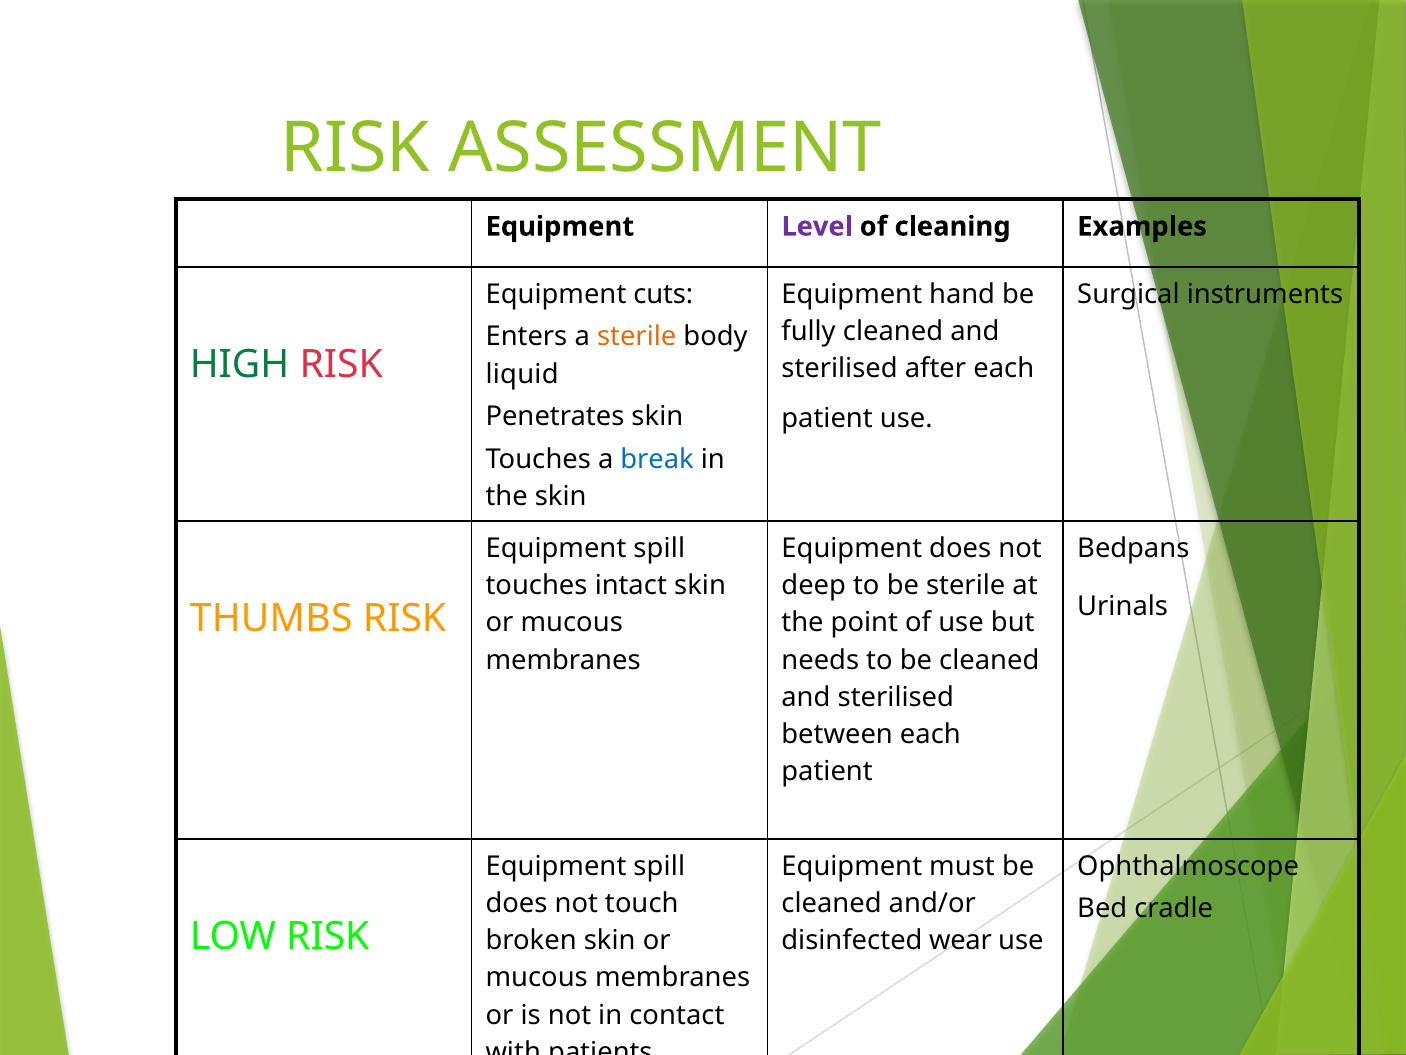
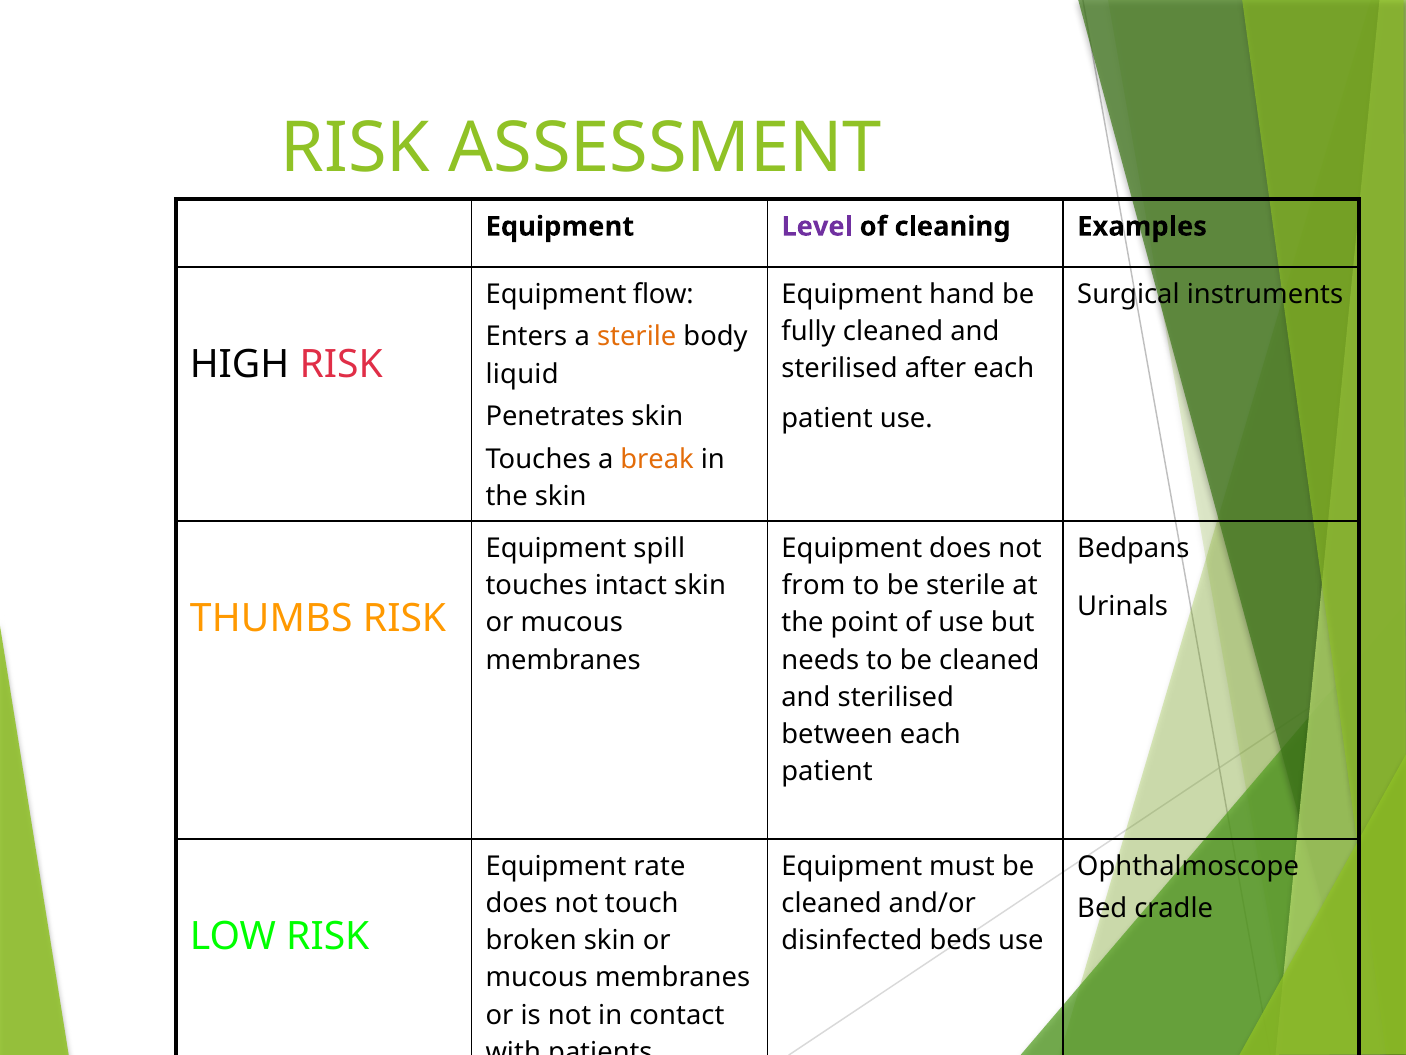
cuts: cuts -> flow (663, 294)
HIGH colour: green -> black (240, 364)
break colour: blue -> orange (657, 459)
deep: deep -> from (814, 585)
spill: spill -> rate (659, 866)
wear: wear -> beds (960, 940)
